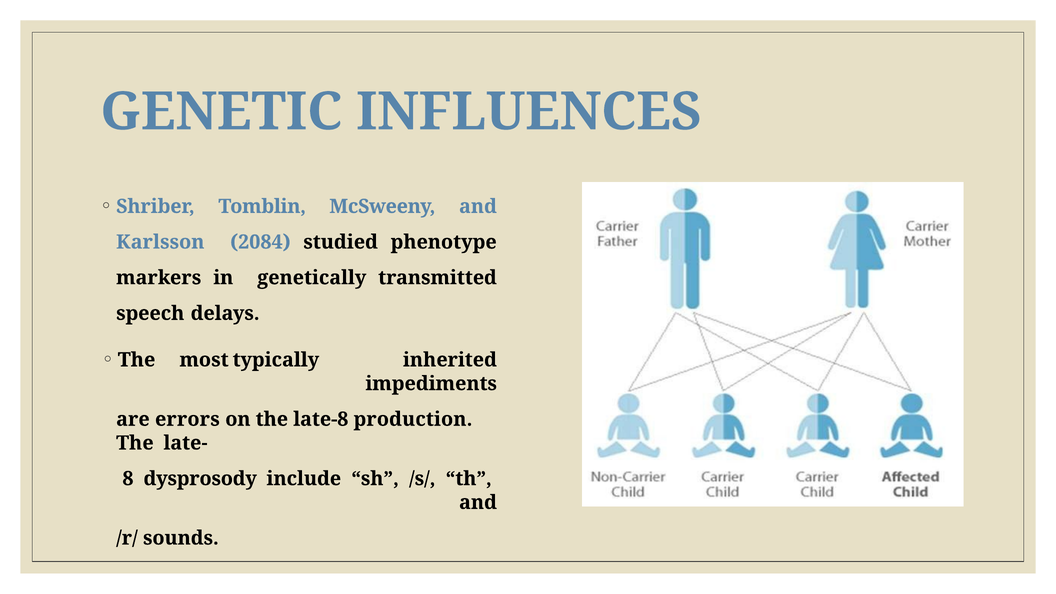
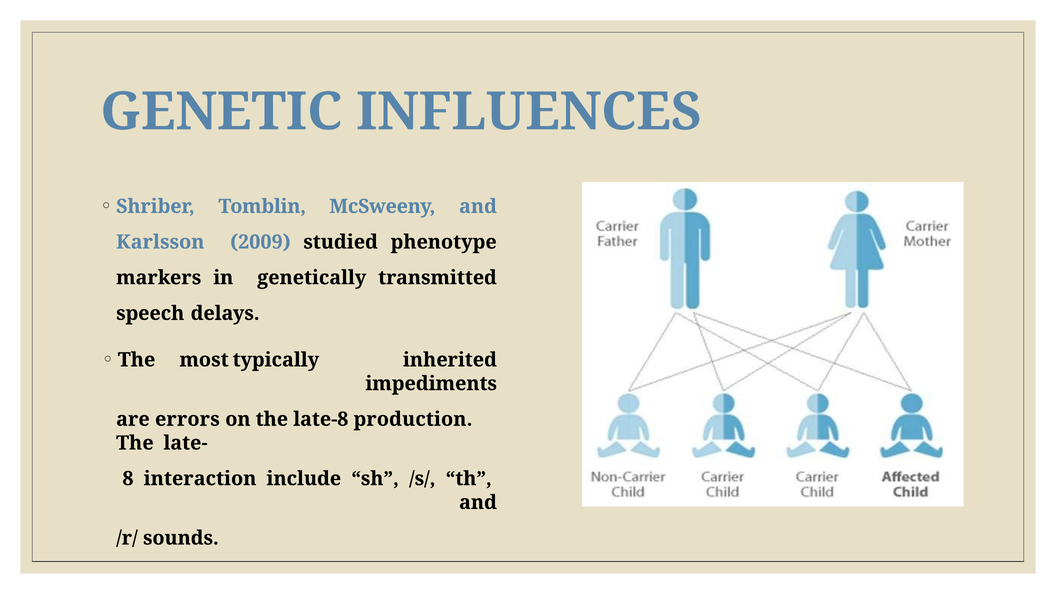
2084: 2084 -> 2009 (260, 242)
dysprosody: dysprosody -> interaction (200, 479)
